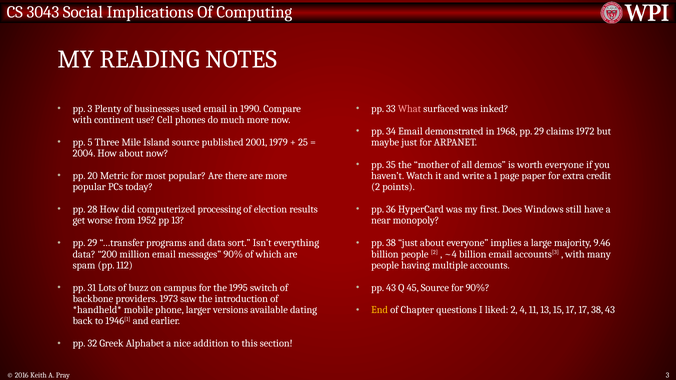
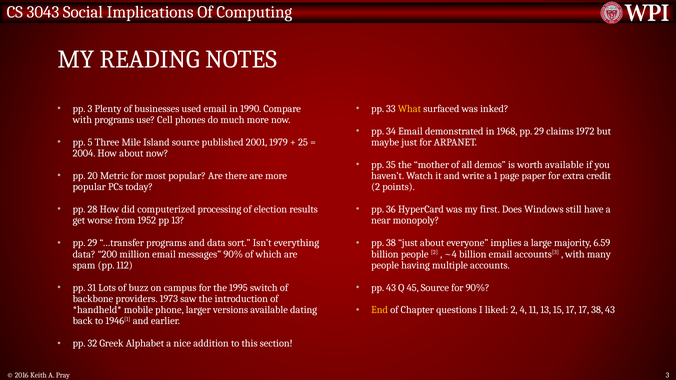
What colour: pink -> yellow (409, 109)
with continent: continent -> programs (114, 120)
worth everyone: everyone -> available (564, 165)
9.46: 9.46 -> 6.59 (602, 243)
